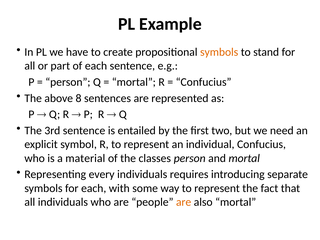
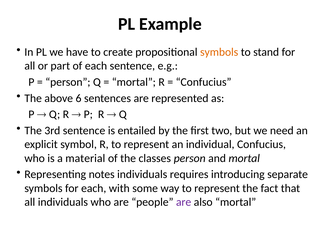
8: 8 -> 6 (79, 98)
every: every -> notes (102, 174)
are colour: orange -> purple (184, 202)
